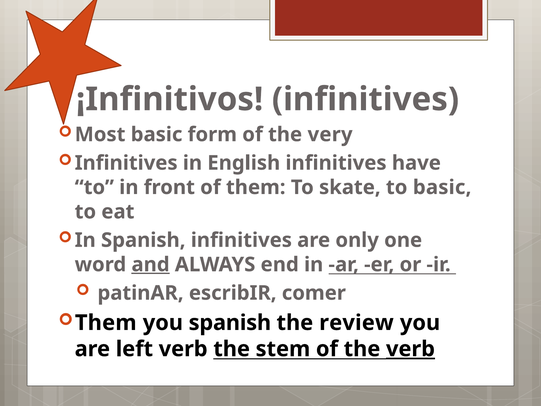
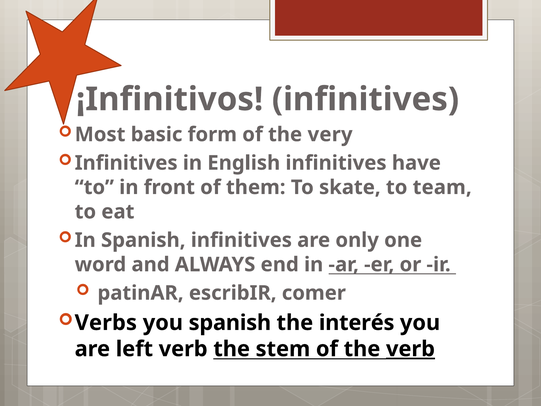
to basic: basic -> team (442, 187)
and underline: present -> none (151, 264)
Them: Them -> Verbs (106, 323)
review: review -> interés (357, 323)
